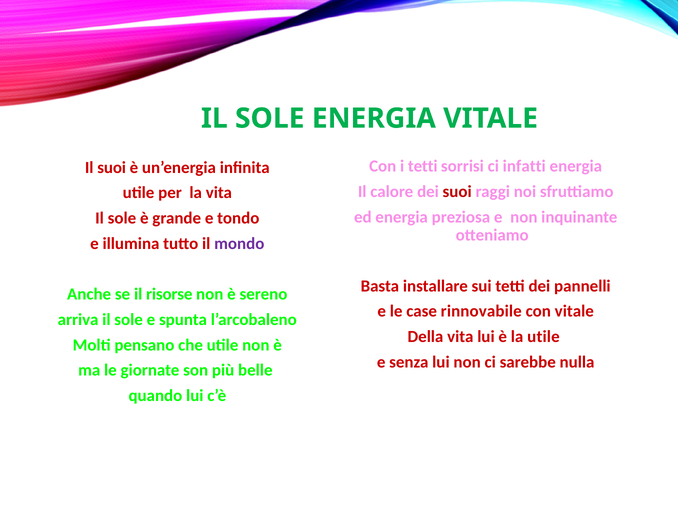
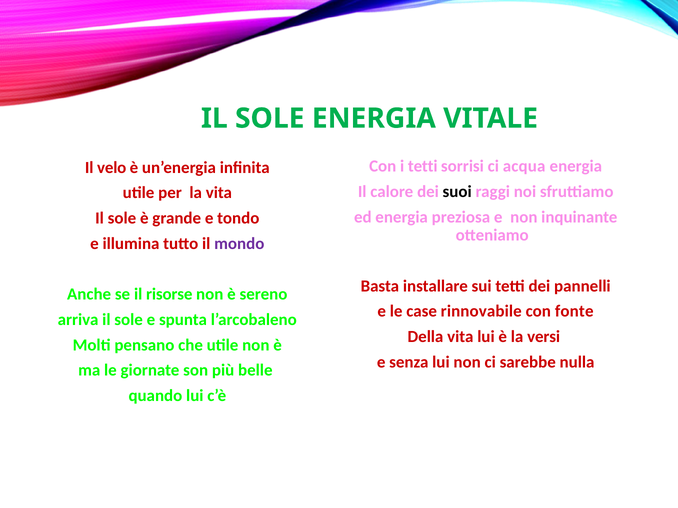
infatti: infatti -> acqua (524, 166)
Il suoi: suoi -> velo (112, 168)
suoi colour: red -> black (457, 192)
con vitale: vitale -> fonte (574, 312)
la utile: utile -> versi (544, 337)
